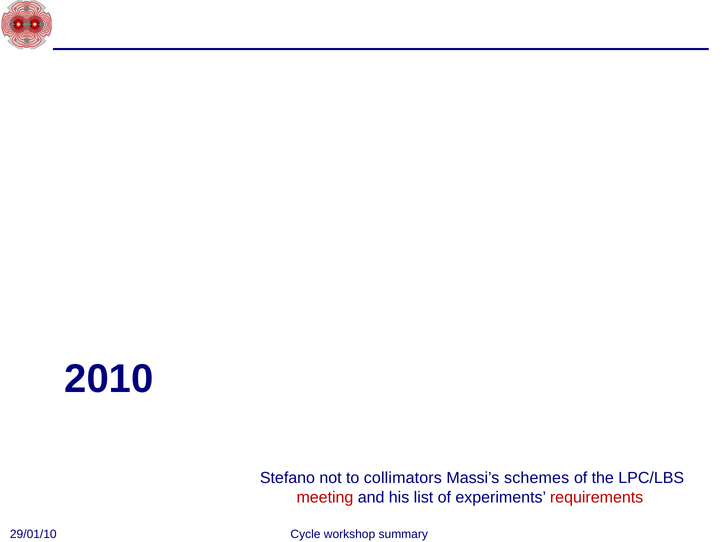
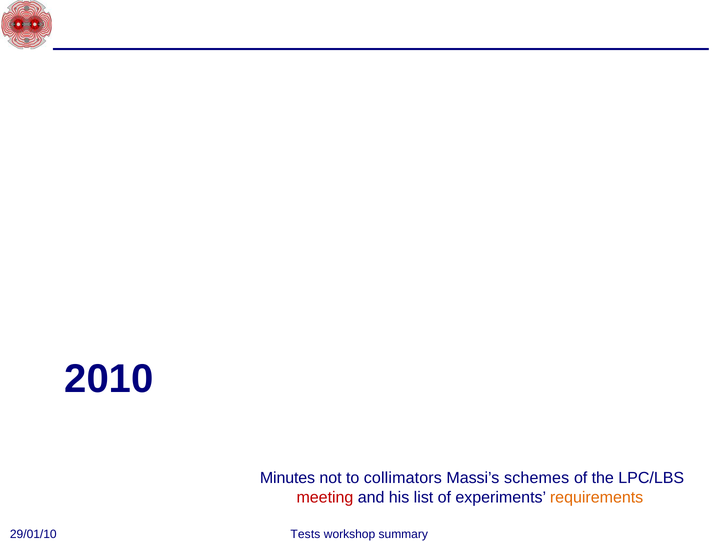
Stefano: Stefano -> Minutes (288, 478)
requirements colour: red -> orange (597, 497)
Cycle: Cycle -> Tests (305, 534)
